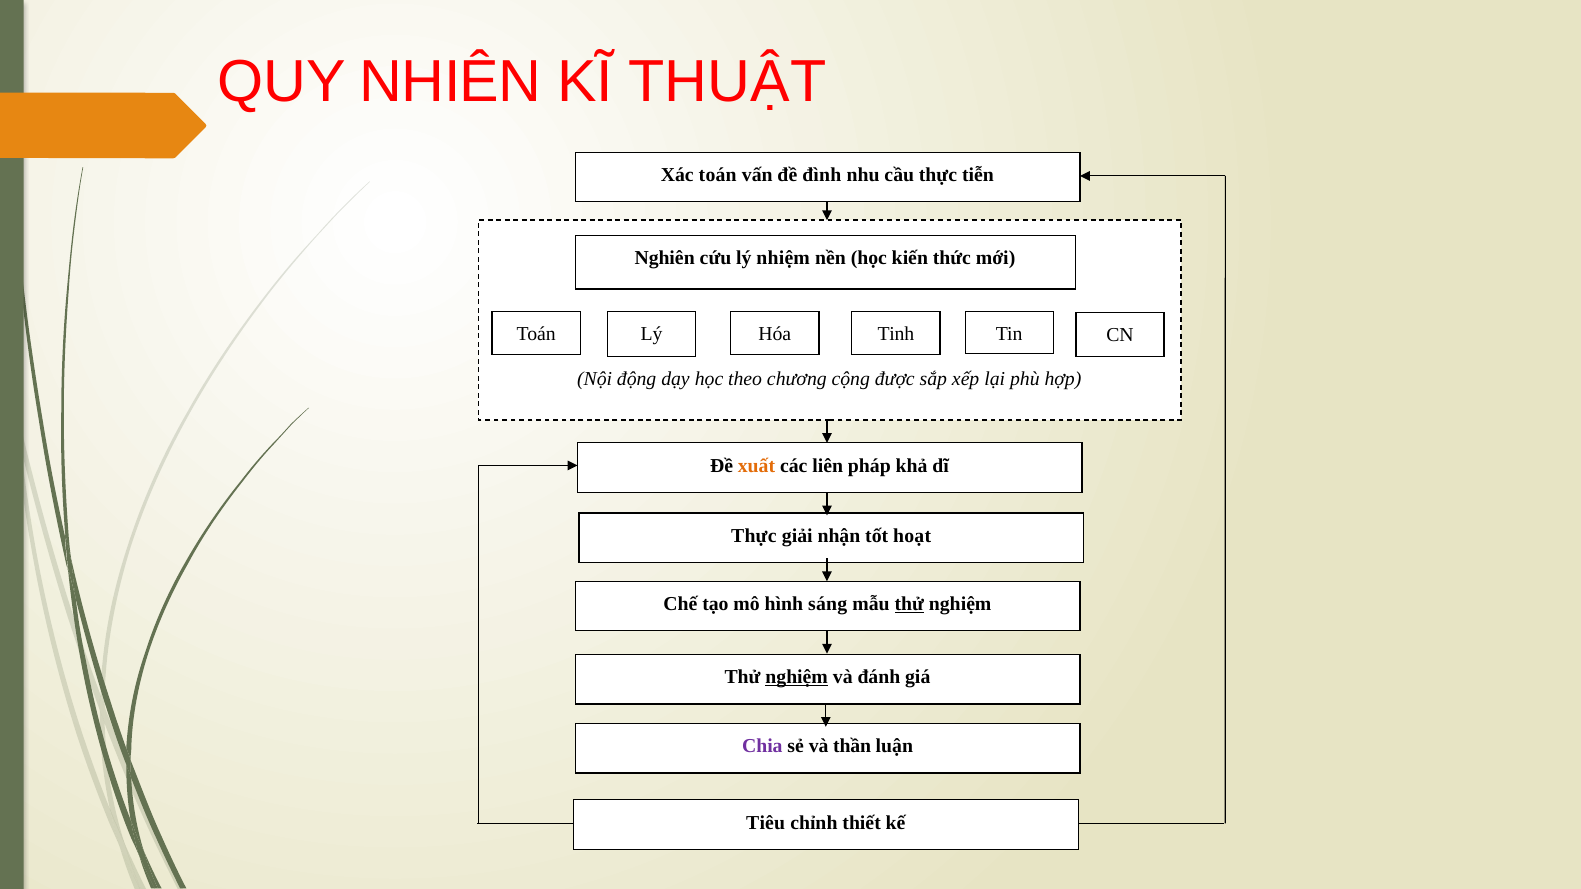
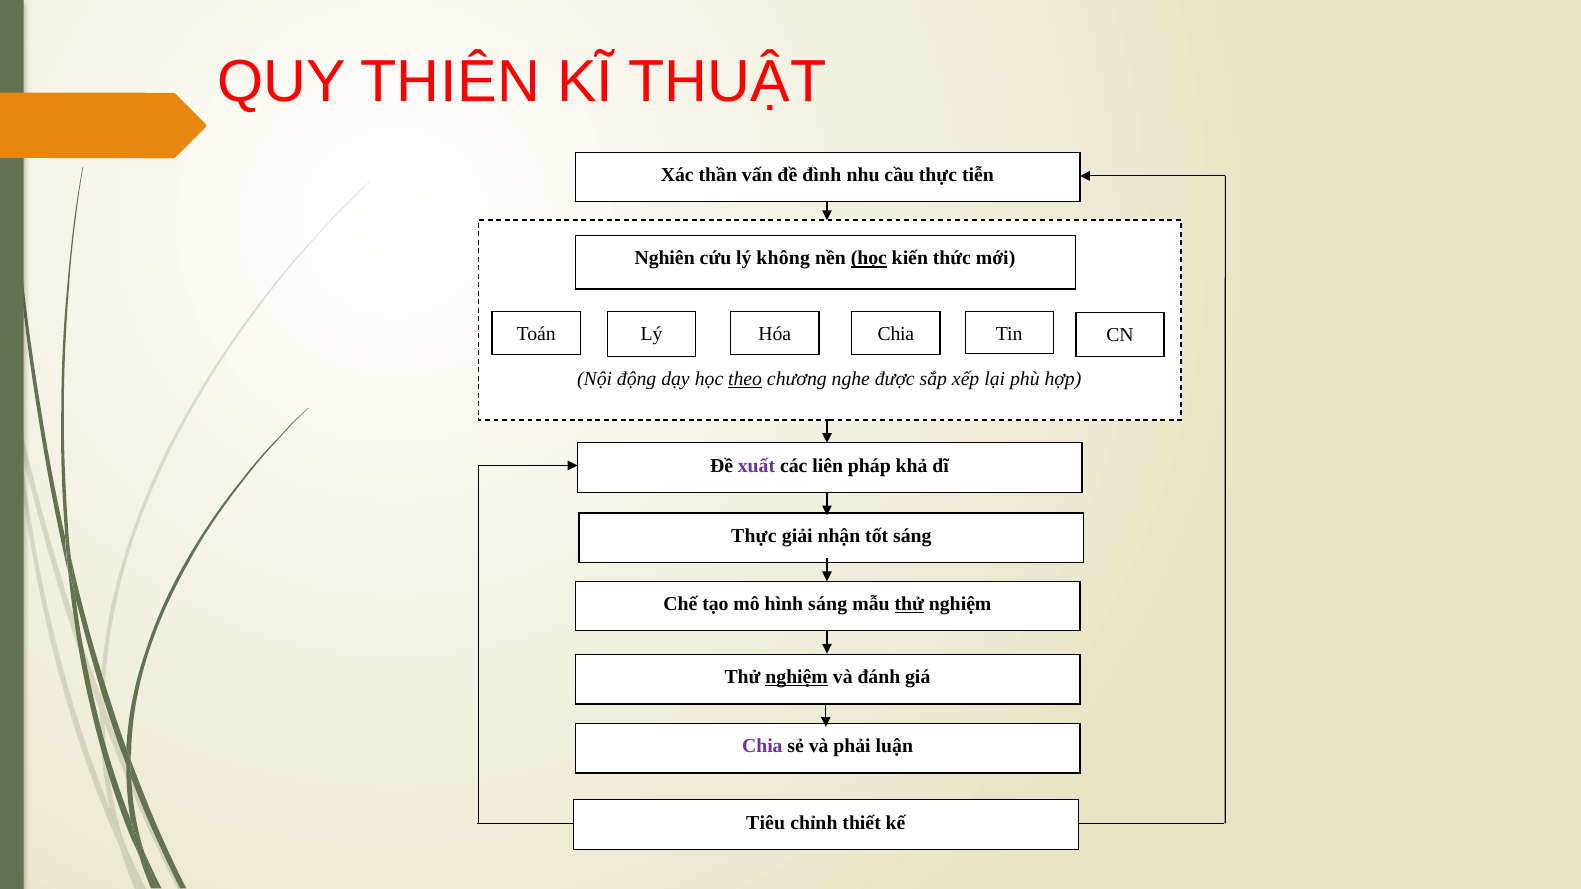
NHIÊN: NHIÊN -> THIÊN (450, 82)
Xác toán: toán -> thần (718, 175)
nhiệm: nhiệm -> không (783, 259)
học underline: none -> present (869, 259)
Hóa Tinh: Tinh -> Chia (896, 334)
theo underline: none -> present (745, 379)
cộng: cộng -> nghe (851, 379)
xuất colour: orange -> purple (757, 466)
tốt hoạt: hoạt -> sáng (912, 536)
thần: thần -> phải (852, 746)
